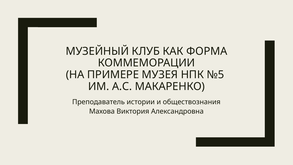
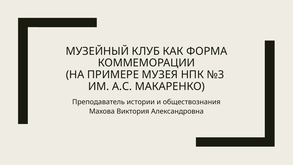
№5: №5 -> №3 (216, 75)
